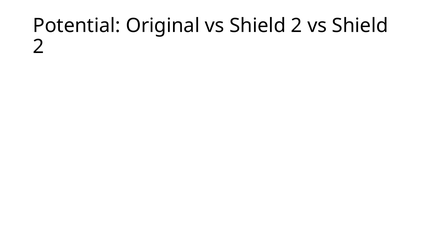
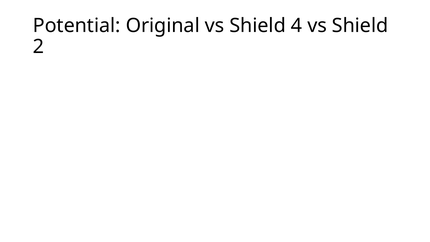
Original vs Shield 2: 2 -> 4 (297, 25)
